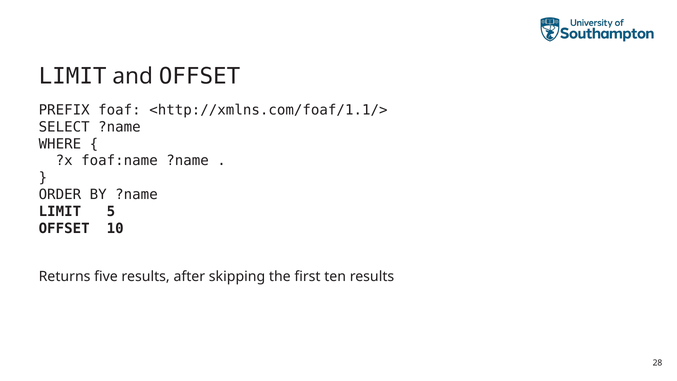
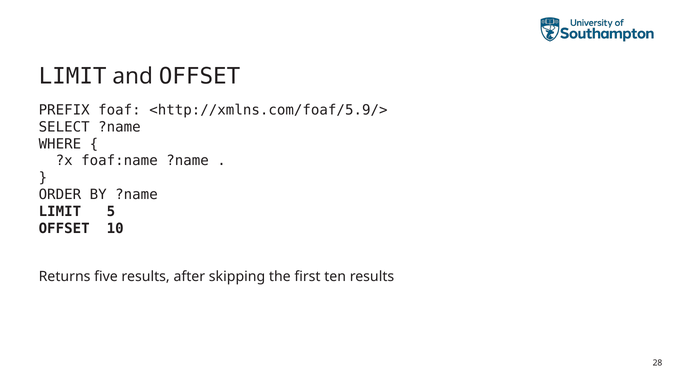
<http://xmlns.com/foaf/1.1/>: <http://xmlns.com/foaf/1.1/> -> <http://xmlns.com/foaf/5.9/> (268, 110)
